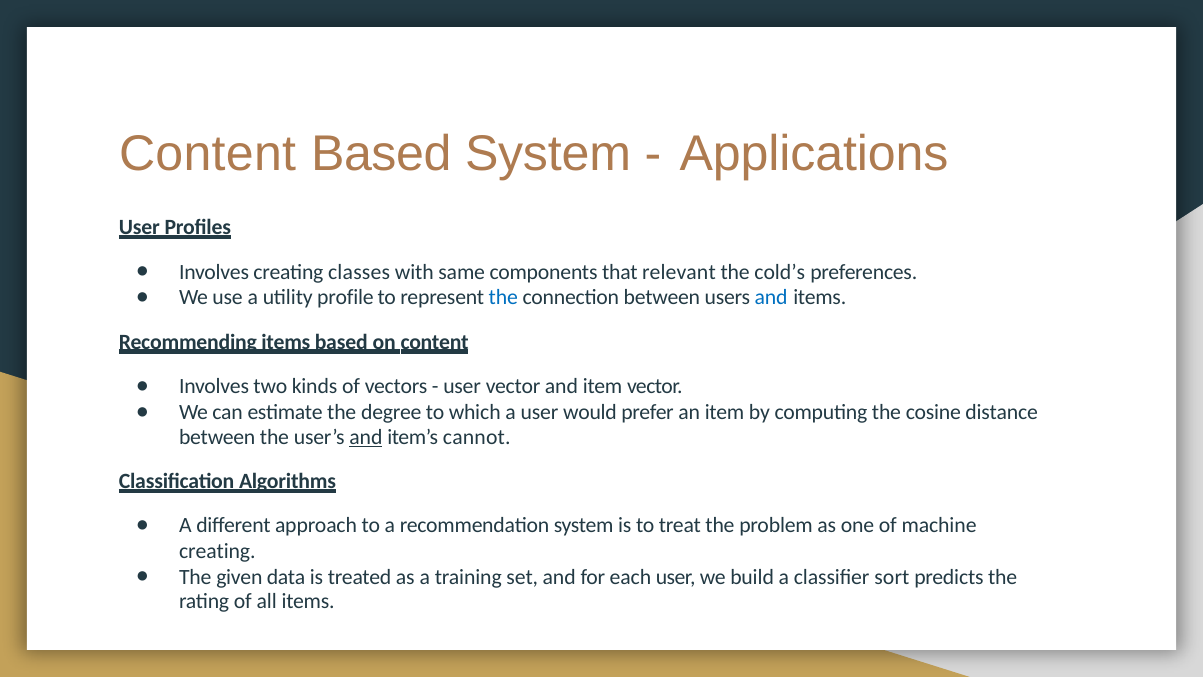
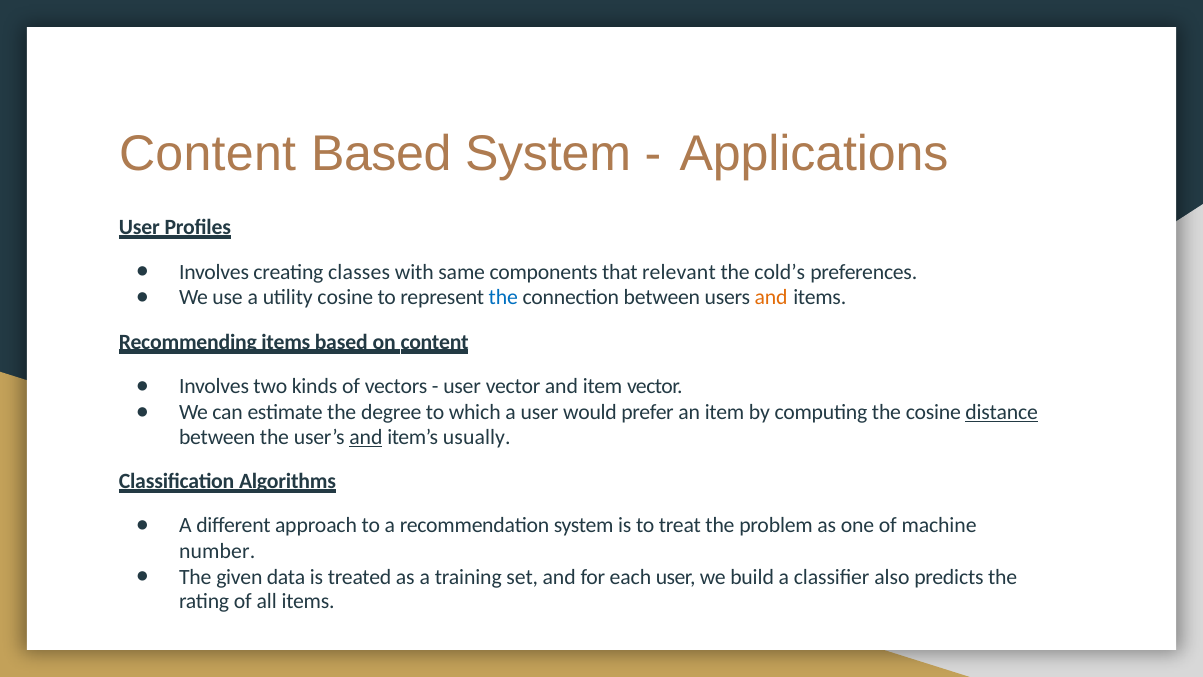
utility profile: profile -> cosine (345, 297)
and colour: blue -> orange (771, 297)
distance underline: none -> present (1002, 412)
cannot: cannot -> usually (477, 437)
creating: creating -> number (217, 551)
sort: sort -> also (892, 577)
